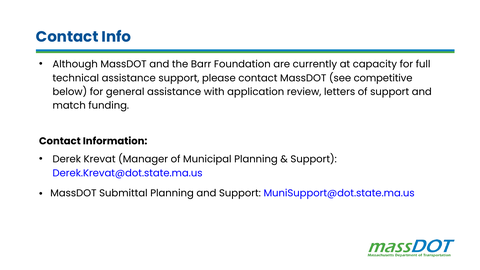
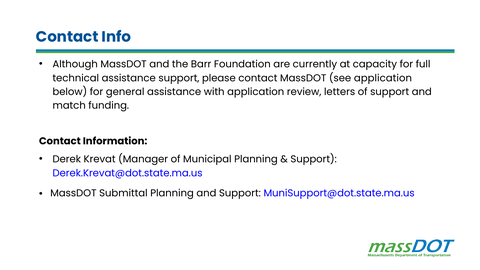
see competitive: competitive -> application (383, 78)
